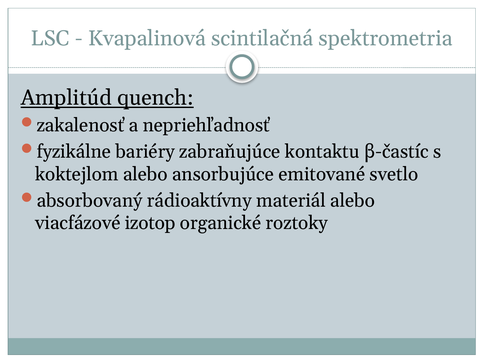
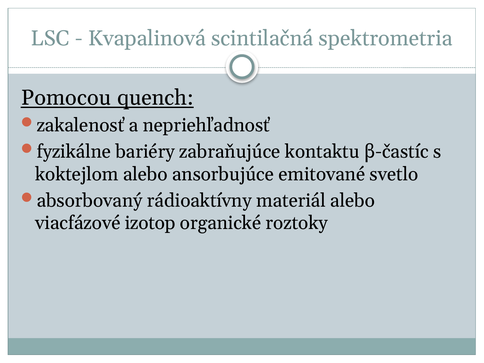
Amplitúd: Amplitúd -> Pomocou (66, 98)
